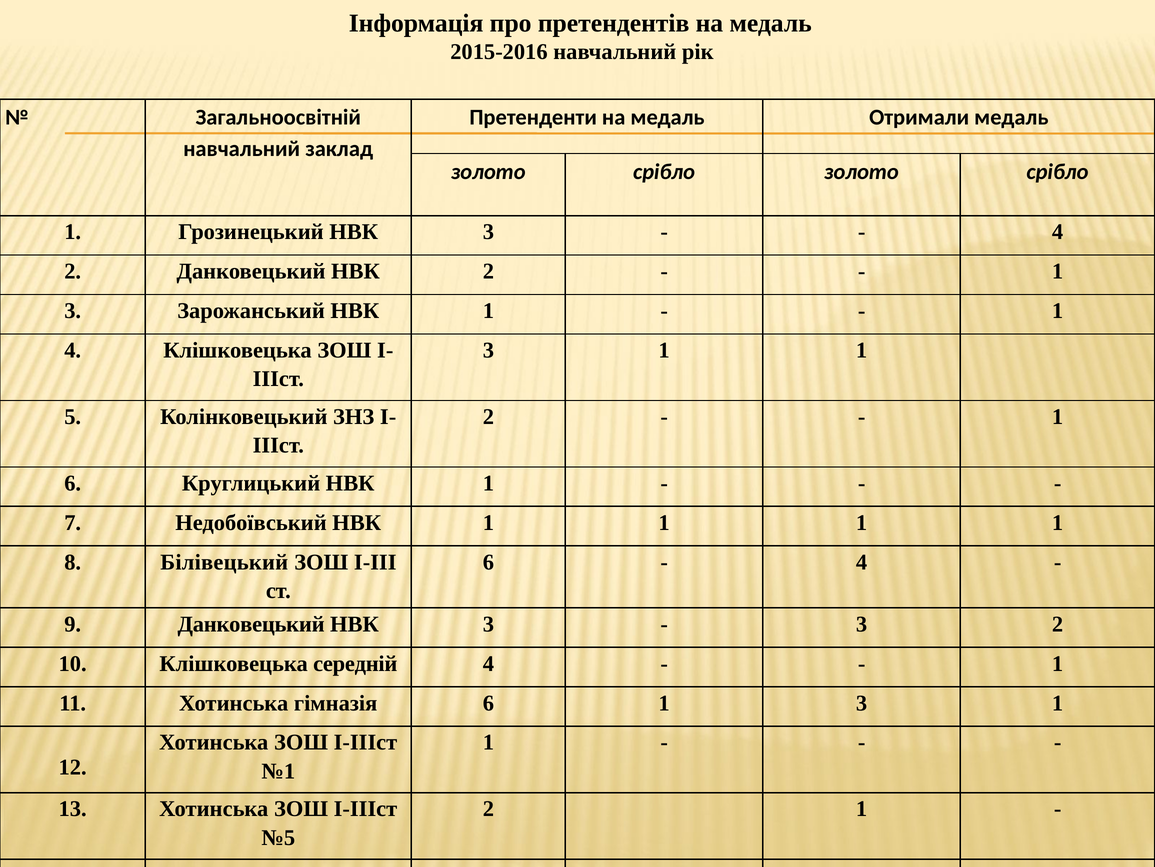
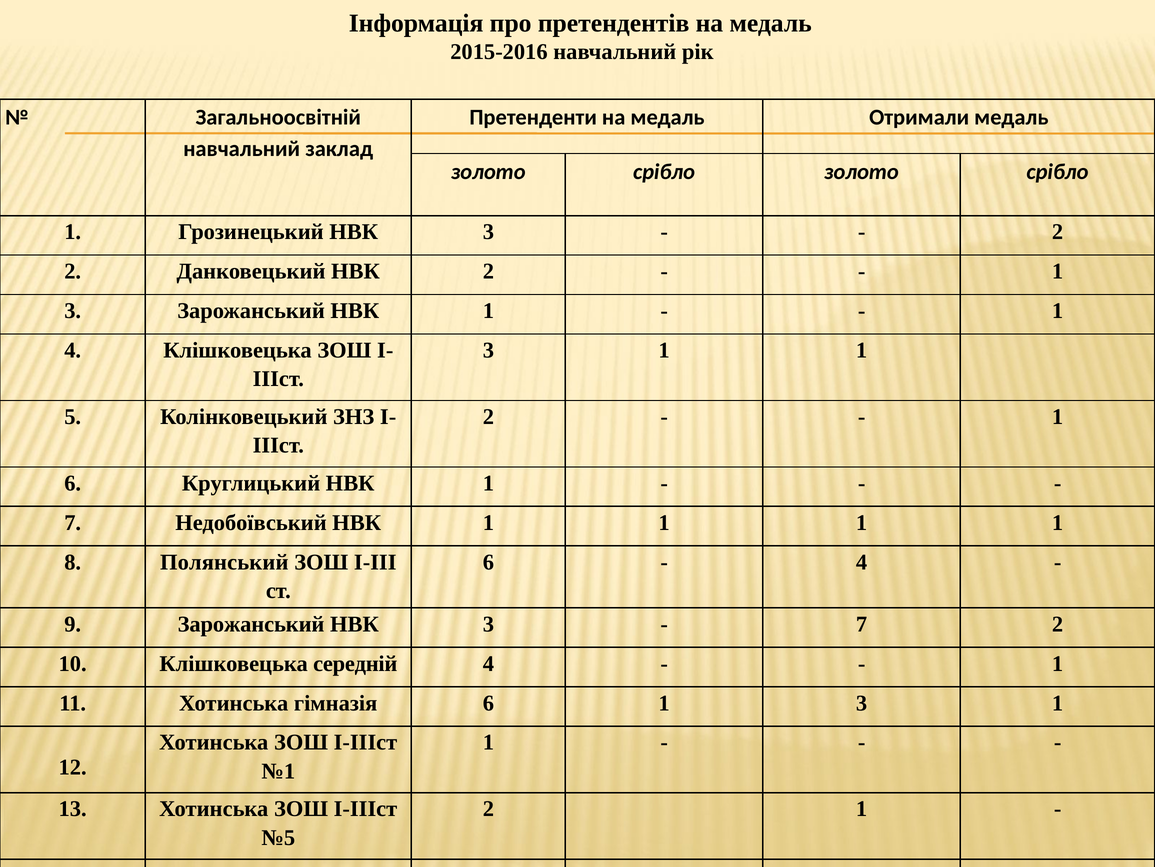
4: 4 -> 2 (1058, 232)
Білівецький: Білівецький -> Полянський (224, 562)
9 Данковецький: Данковецький -> Зарожанський (251, 624)
3: 3 -> 7 (862, 624)
